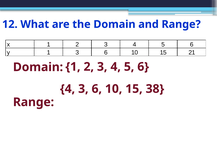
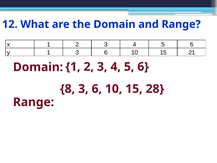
4: 4 -> 8 (68, 89)
38: 38 -> 28 (155, 89)
